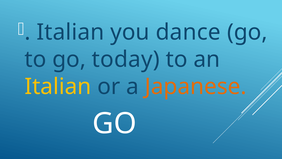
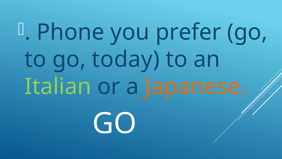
Italian: Italian -> Phone (70, 32)
dance: dance -> prefer (188, 32)
Italian colour: yellow -> light green (58, 86)
